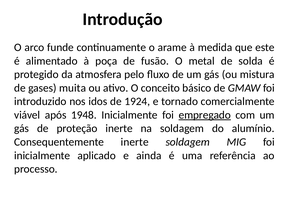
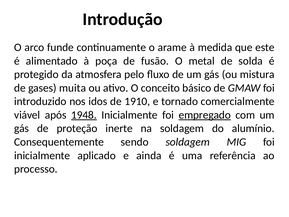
1924: 1924 -> 1910 (137, 101)
1948 underline: none -> present (84, 115)
Consequentemente inerte: inerte -> sendo (135, 142)
